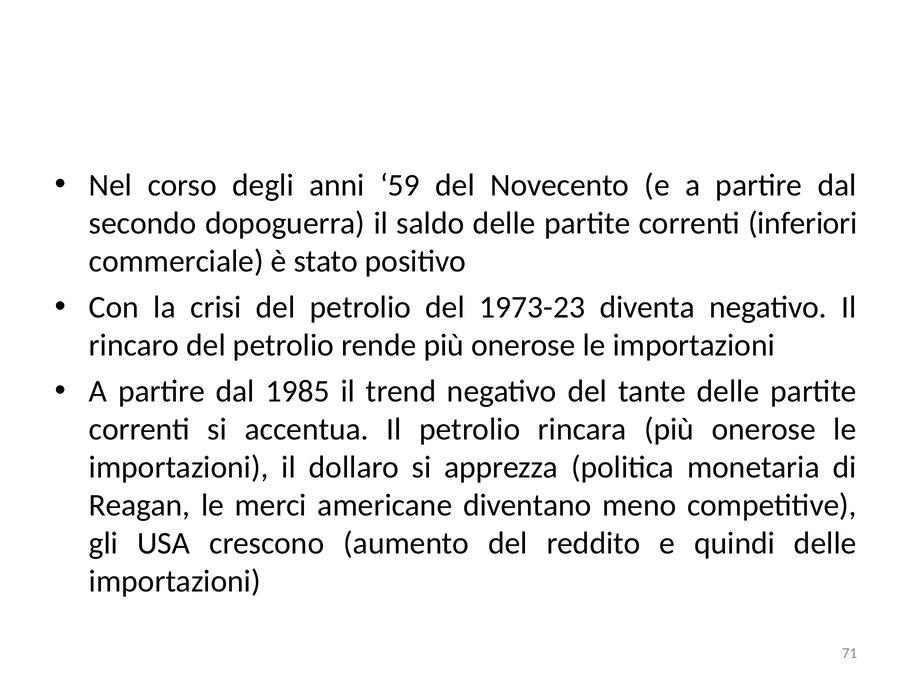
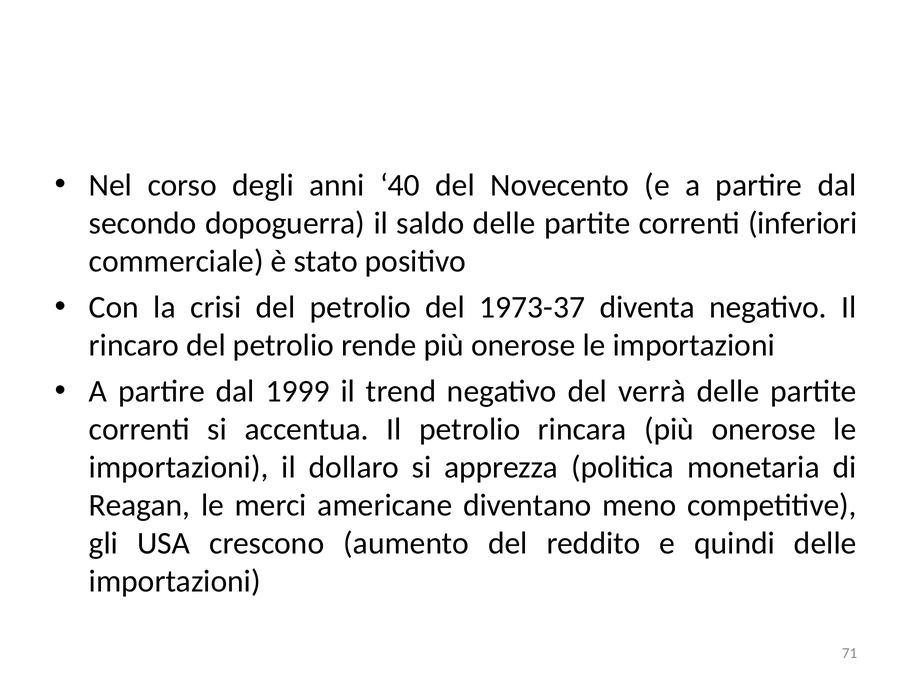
59: 59 -> 40 (400, 185)
1973-23: 1973-23 -> 1973-37 (532, 307)
1985: 1985 -> 1999 (298, 392)
tante: tante -> verrà (652, 392)
